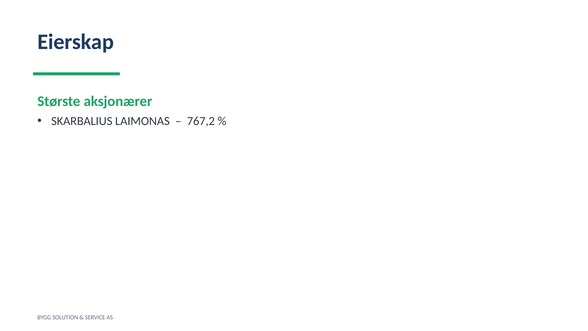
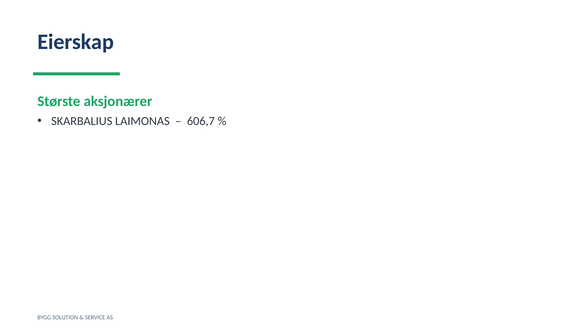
767,2: 767,2 -> 606,7 (201, 121)
